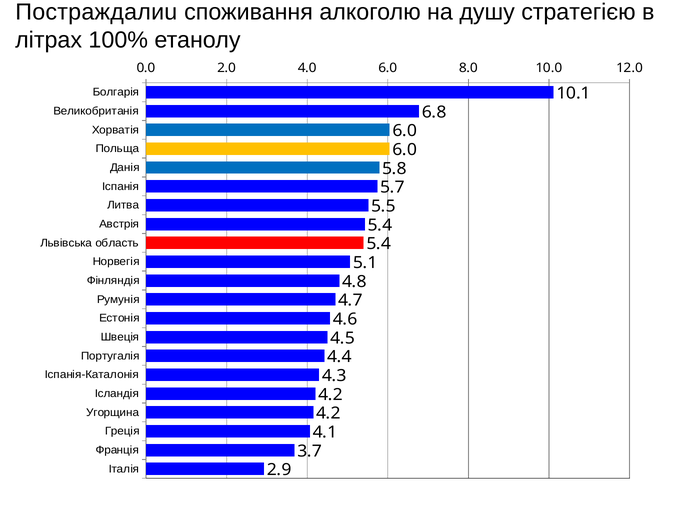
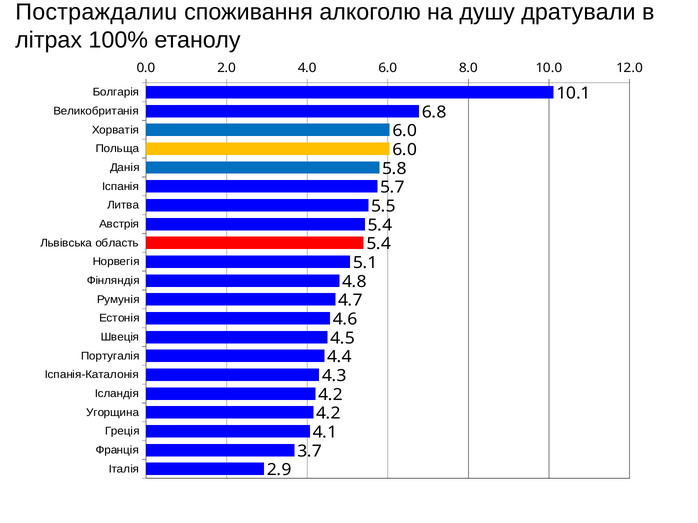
стратегією: стратегією -> дратували (578, 12)
